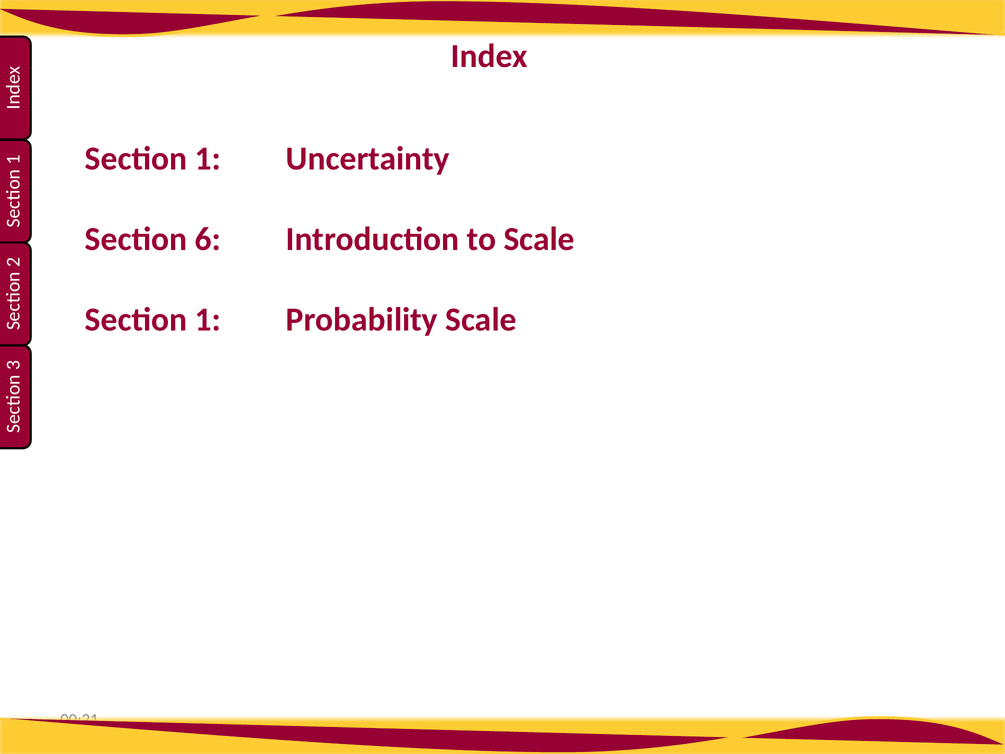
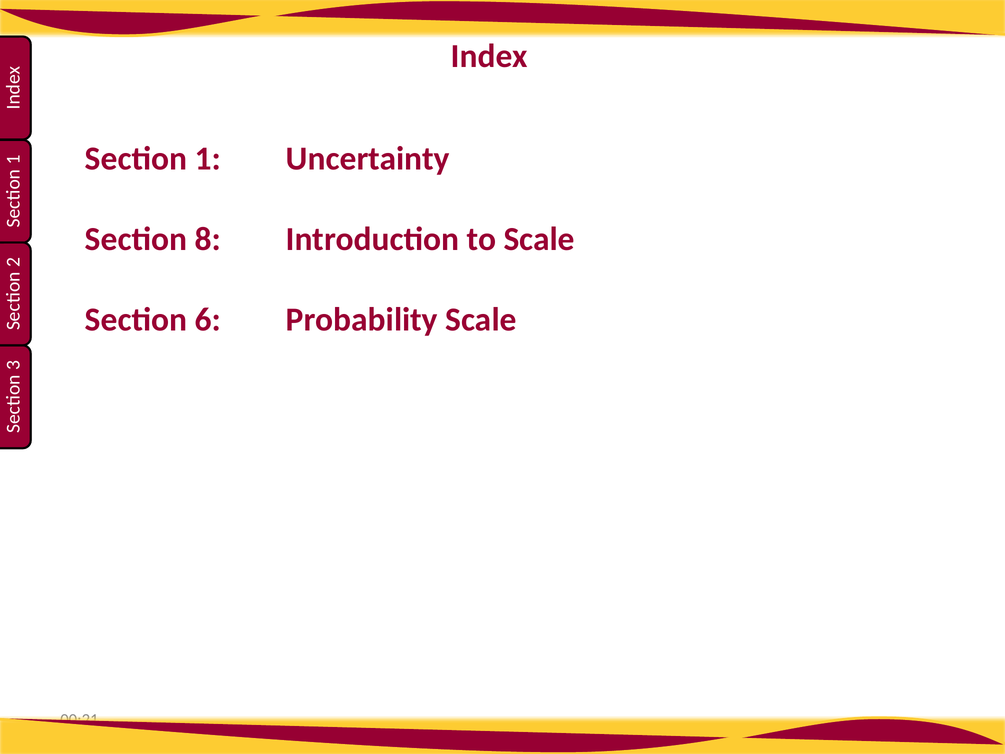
6: 6 -> 8 (208, 239)
1: 1 -> 6 (208, 320)
